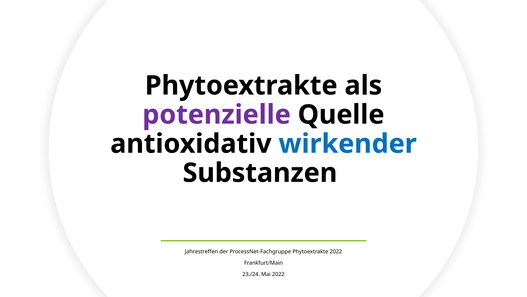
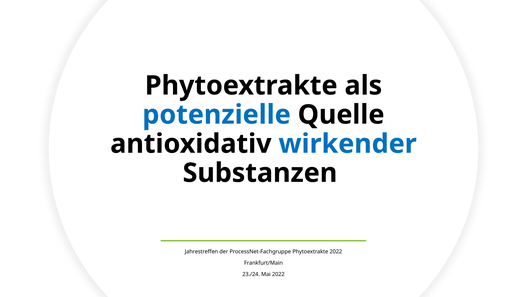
potenzielle colour: purple -> blue (217, 115)
